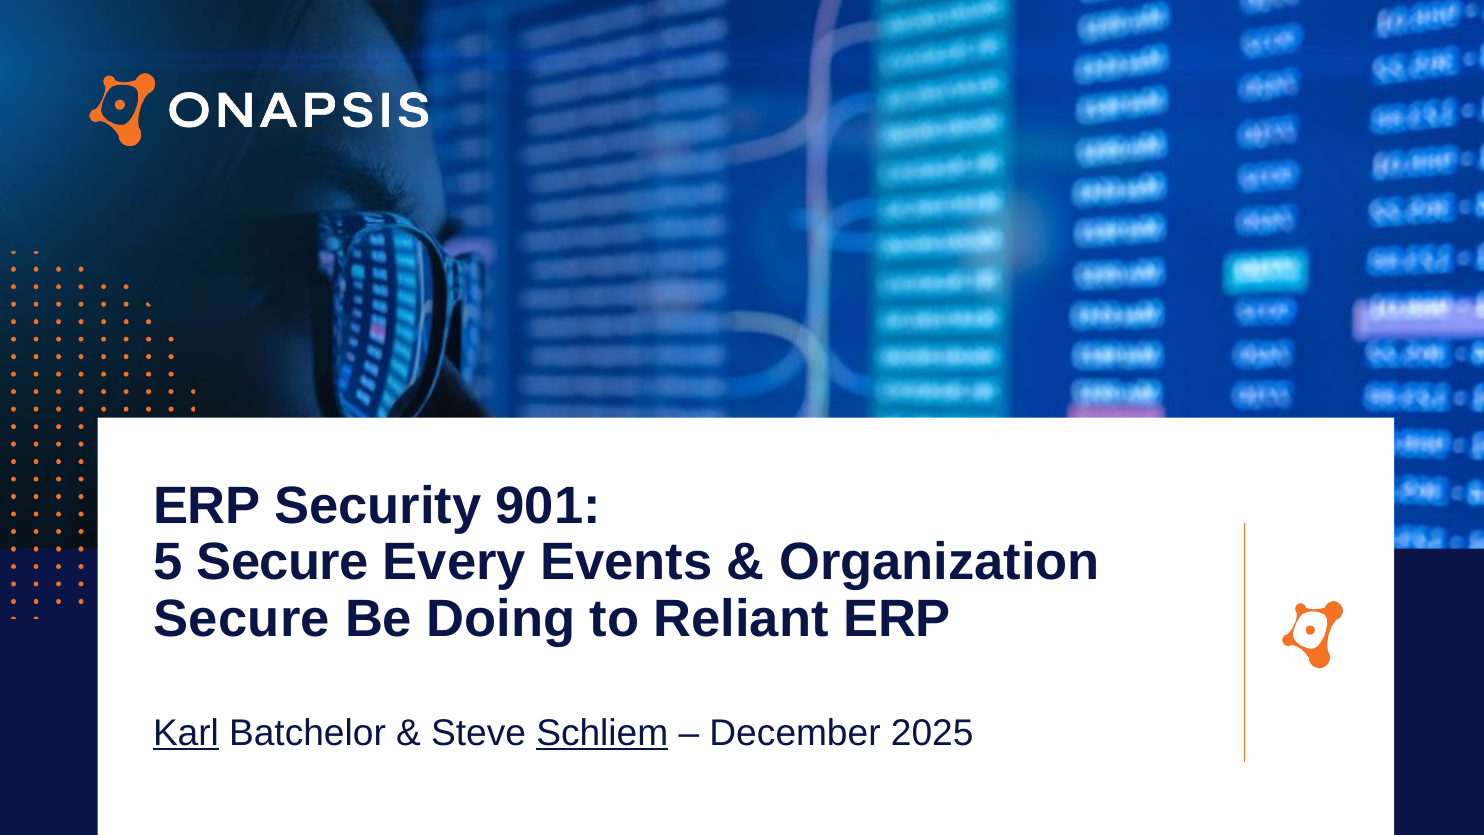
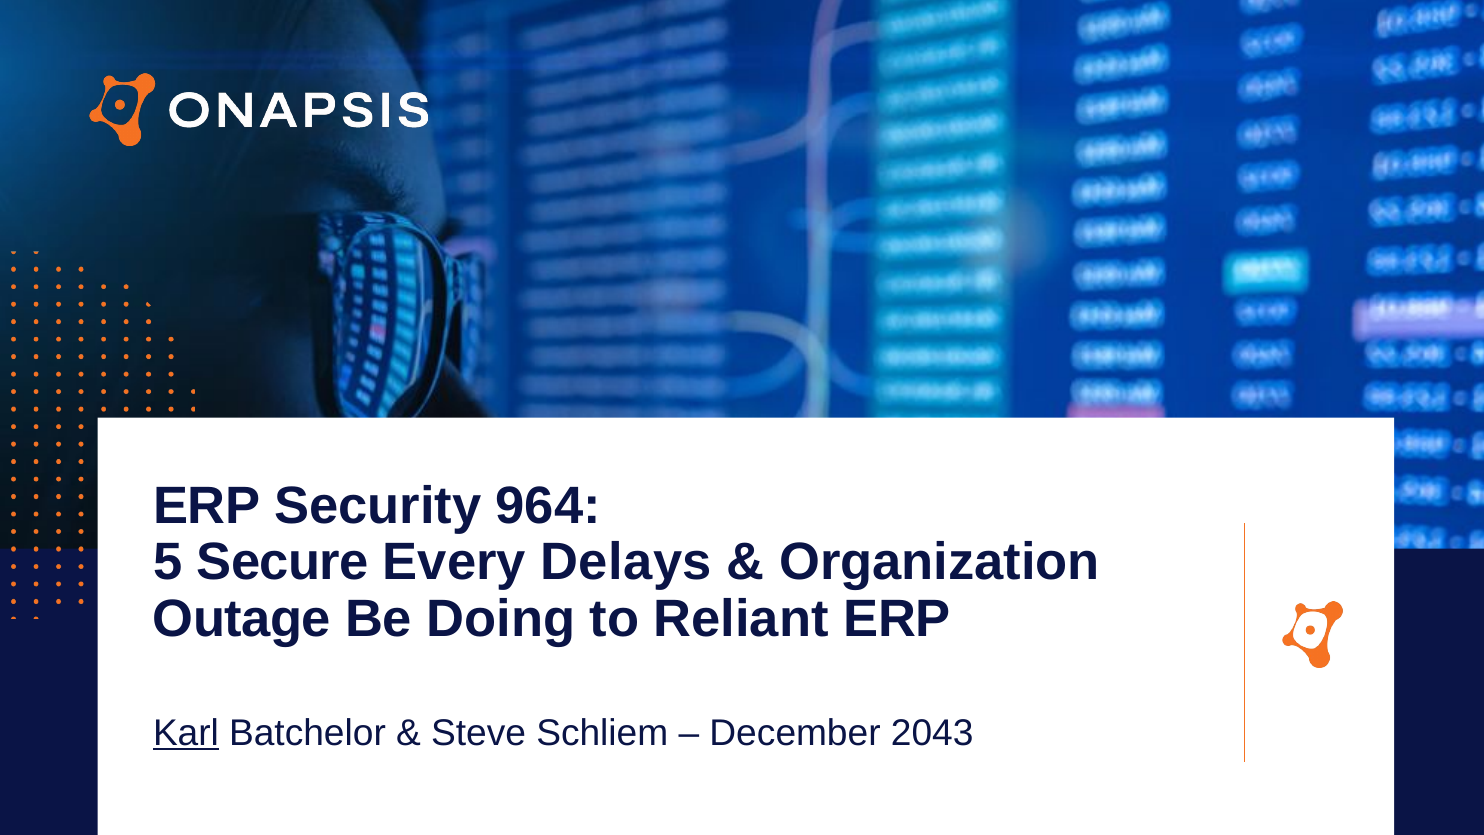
901: 901 -> 964 (548, 506)
Events: Events -> Delays (626, 562)
Secure: Secure -> Outage (242, 619)
Schliem underline: present -> none (602, 733)
2025: 2025 -> 2043 (932, 733)
